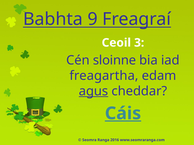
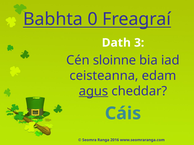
9: 9 -> 0 (93, 19)
Ceoil: Ceoil -> Dath (116, 43)
freagartha: freagartha -> ceisteanna (104, 76)
Cáis underline: present -> none (123, 114)
